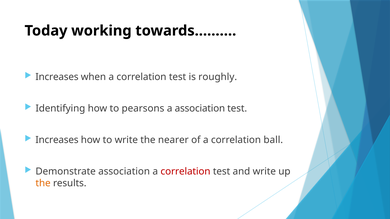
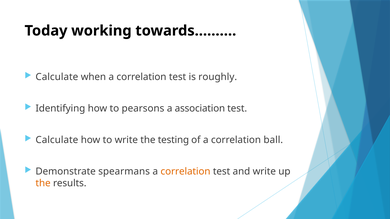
Increases: Increases -> Calculate (57, 77)
Increases: Increases -> Calculate (57, 140)
nearer: nearer -> testing (173, 140)
Demonstrate association: association -> spearmans (124, 172)
correlation colour: red -> orange (185, 172)
